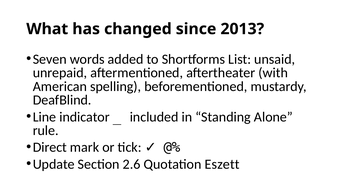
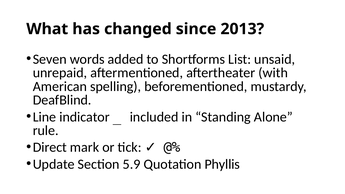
2.6: 2.6 -> 5.9 (132, 164)
Eszett: Eszett -> Phyllis (222, 164)
